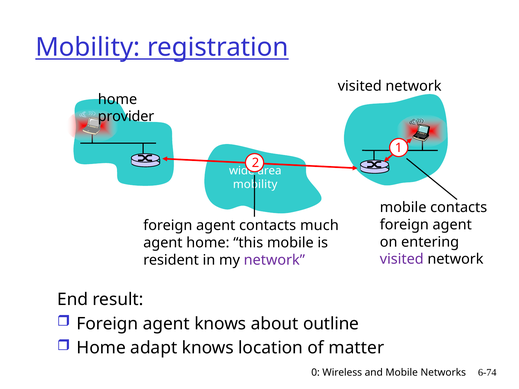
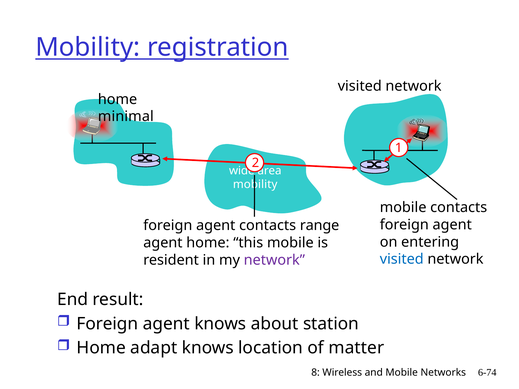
provider: provider -> minimal (126, 117)
much: much -> range (320, 225)
visited colour: purple -> blue (402, 259)
outline: outline -> station (331, 324)
0: 0 -> 8 (316, 373)
